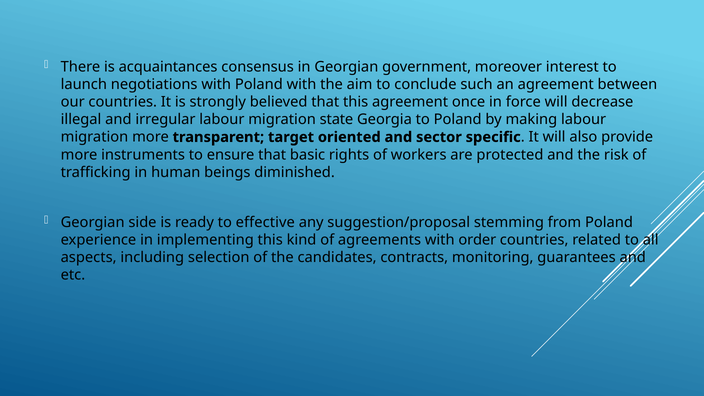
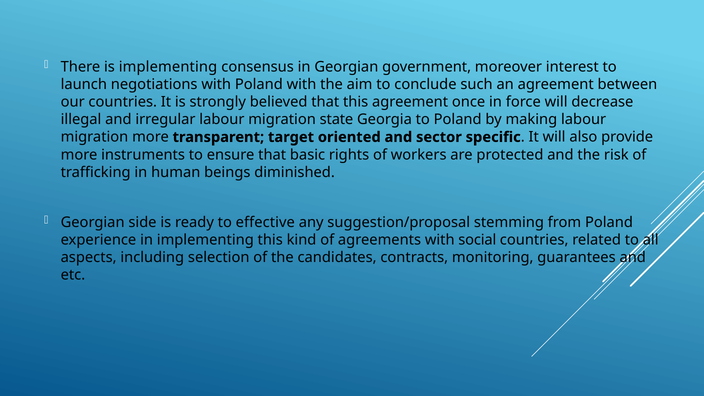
is acquaintances: acquaintances -> implementing (168, 67)
order: order -> social (477, 240)
